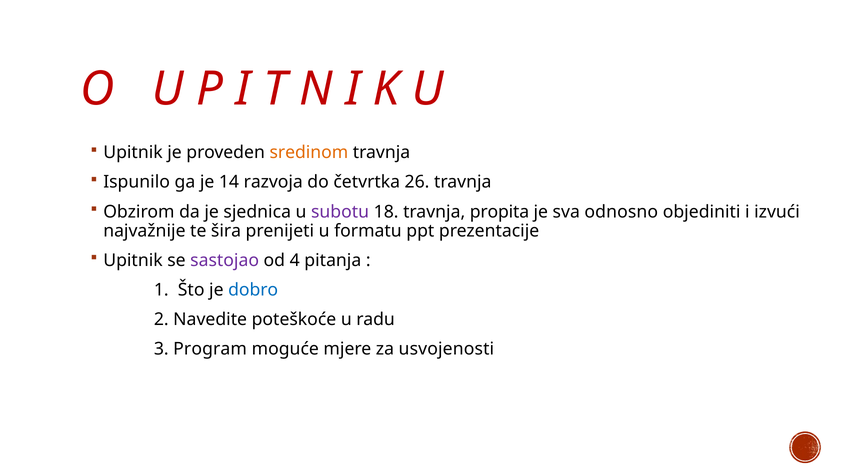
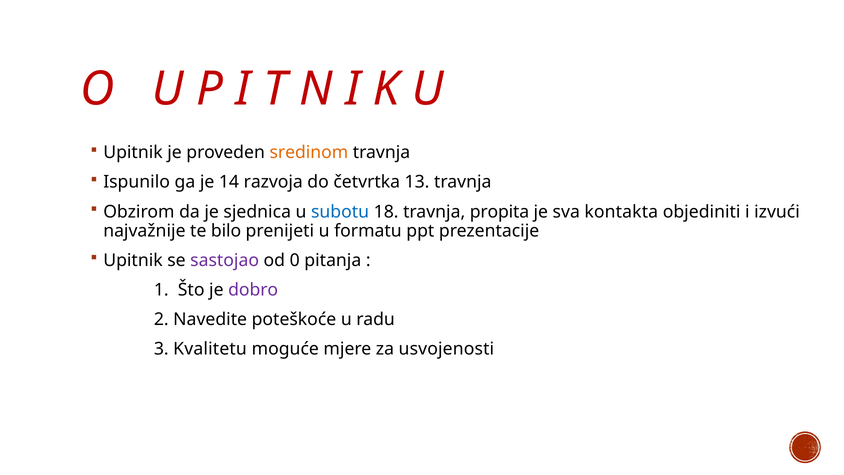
26: 26 -> 13 (417, 182)
subotu colour: purple -> blue (340, 212)
odnosno: odnosno -> kontakta (621, 212)
šira: šira -> bilo (226, 231)
4: 4 -> 0 (295, 260)
dobro colour: blue -> purple (253, 290)
Program: Program -> Kvalitetu (210, 349)
